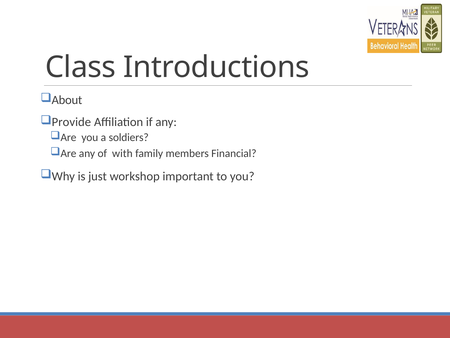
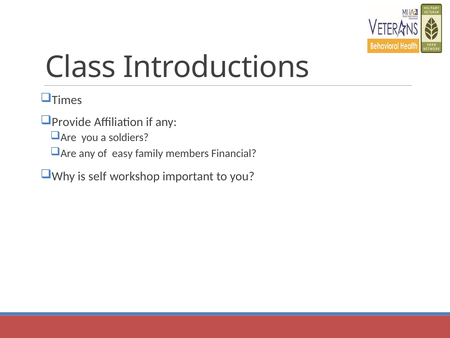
About: About -> Times (67, 100)
with: with -> easy (122, 153)
just: just -> self (97, 176)
